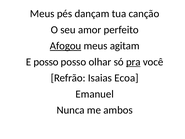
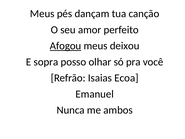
agitam: agitam -> deixou (125, 46)
E posso: posso -> sopra (46, 62)
pra underline: present -> none (133, 62)
